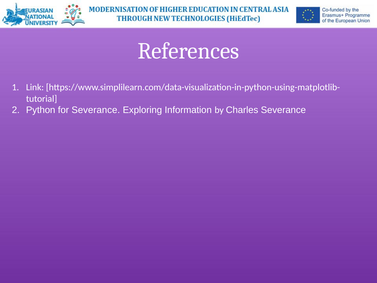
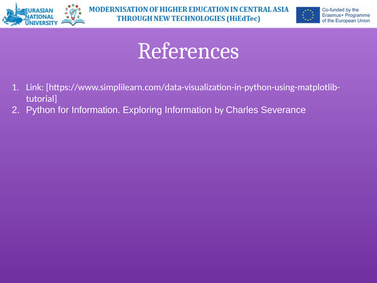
for Severance: Severance -> Information (96, 110)
